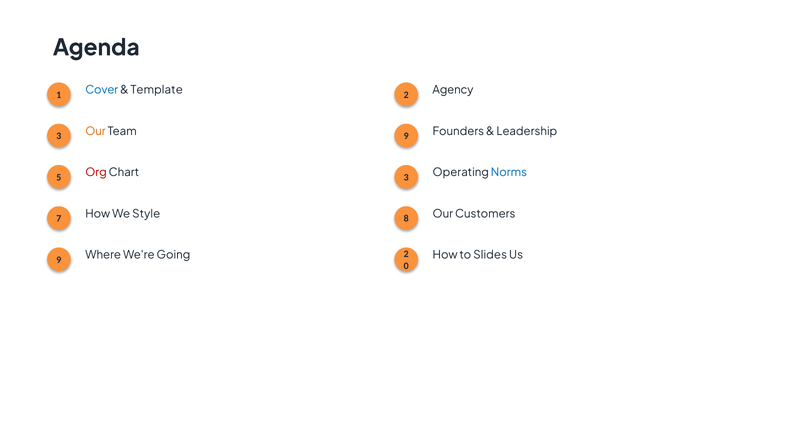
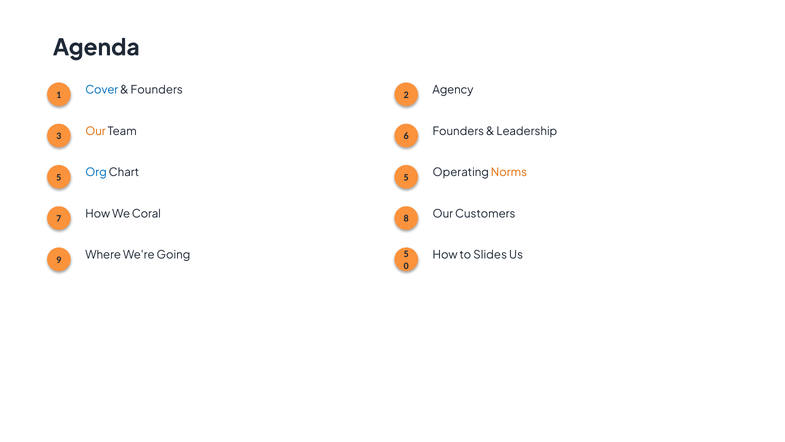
Template: Template -> Founders (157, 90)
Team 9: 9 -> 6 (406, 136)
Org colour: red -> blue (96, 172)
Chart 3: 3 -> 5 (406, 177)
Norms colour: blue -> orange (509, 172)
Style: Style -> Coral (146, 214)
Going 2: 2 -> 5 (406, 254)
